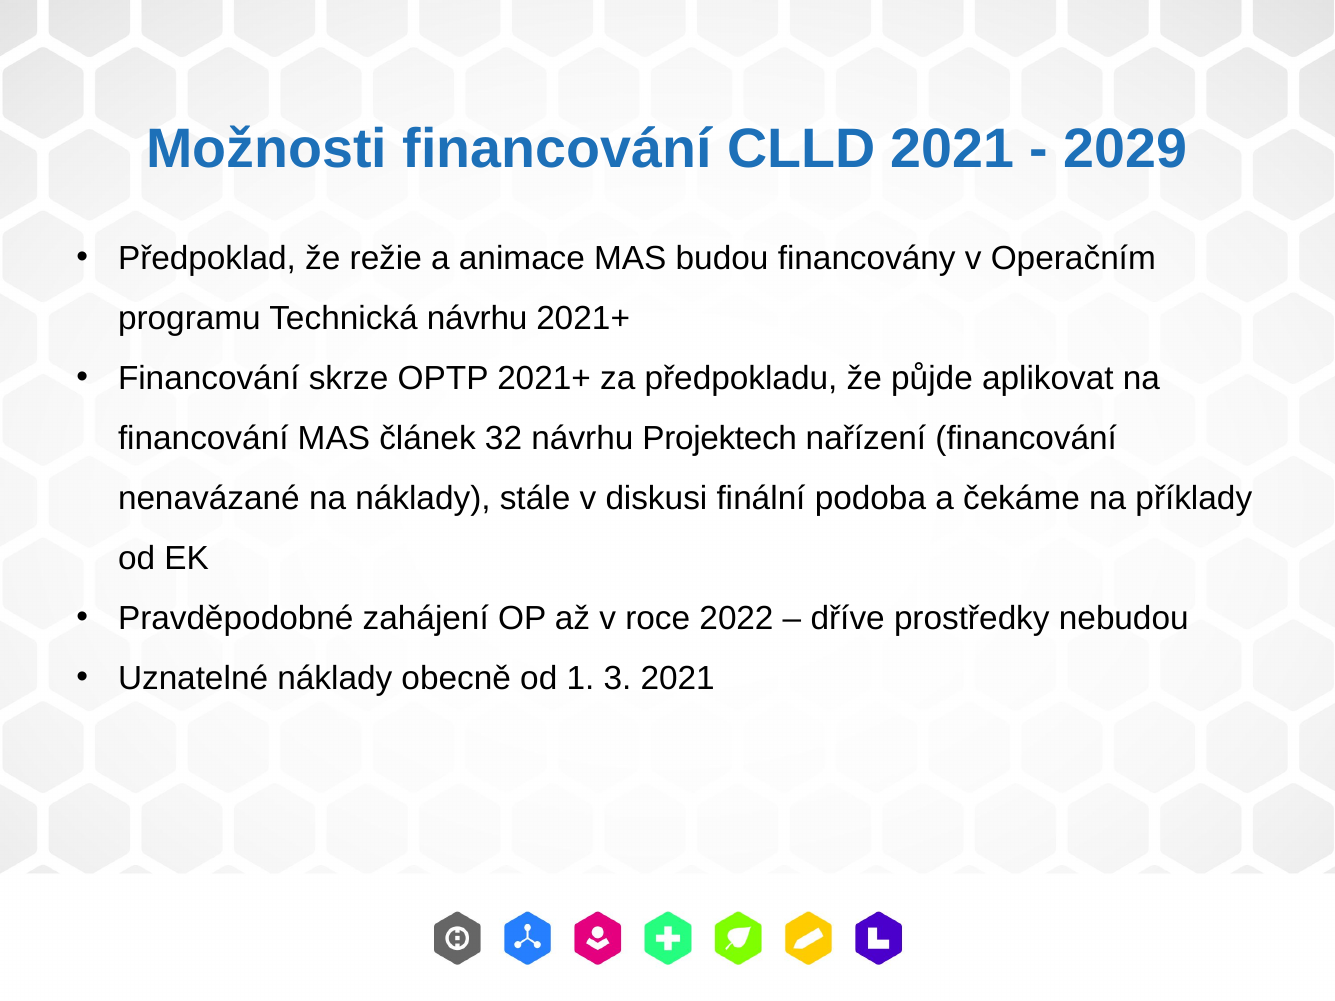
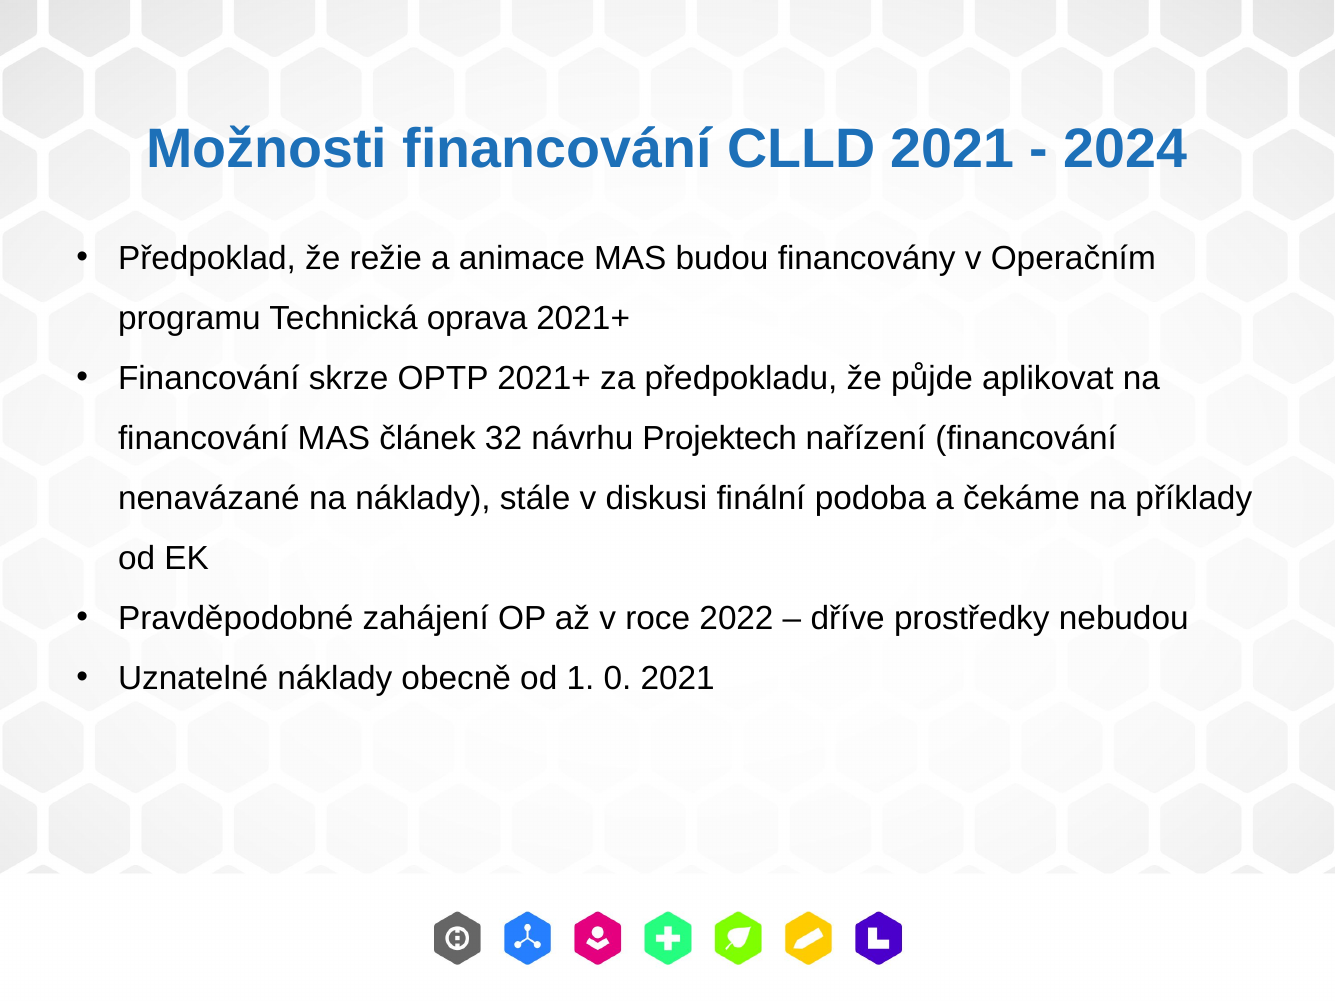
2029: 2029 -> 2024 (1125, 149)
Technická návrhu: návrhu -> oprava (477, 318)
3: 3 -> 0 (617, 679)
